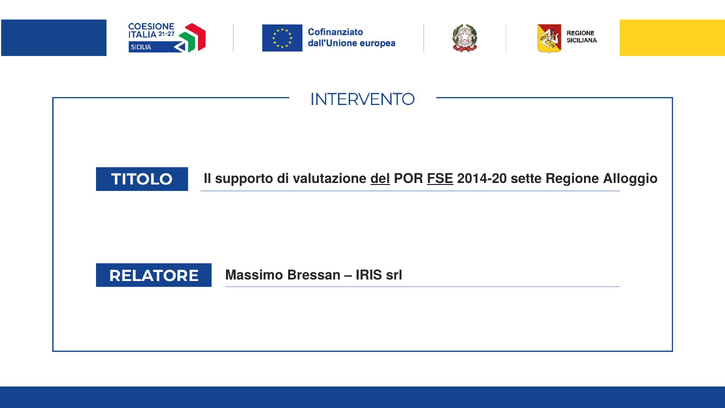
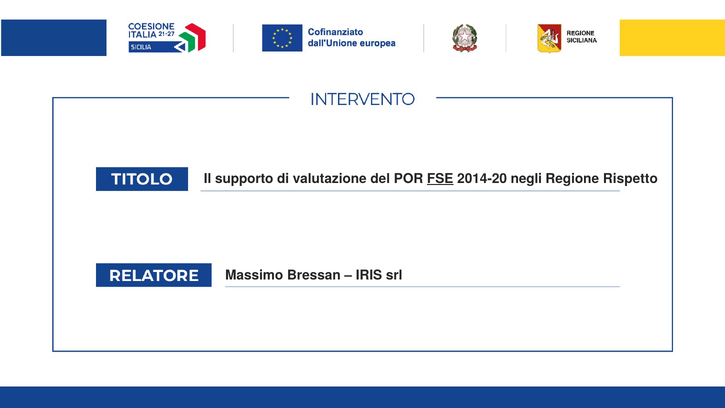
del underline: present -> none (380, 179)
sette: sette -> negli (526, 179)
Alloggio: Alloggio -> Rispetto (630, 179)
